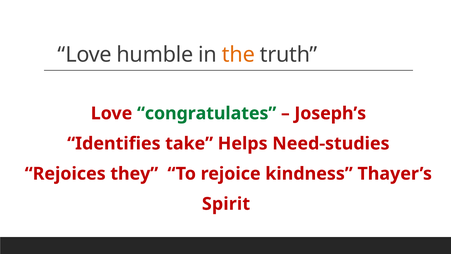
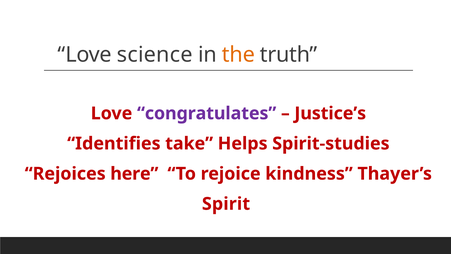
humble: humble -> science (155, 54)
congratulates colour: green -> purple (207, 113)
Joseph’s: Joseph’s -> Justice’s (330, 113)
Need-studies: Need-studies -> Spirit-studies (331, 143)
they: they -> here (134, 174)
